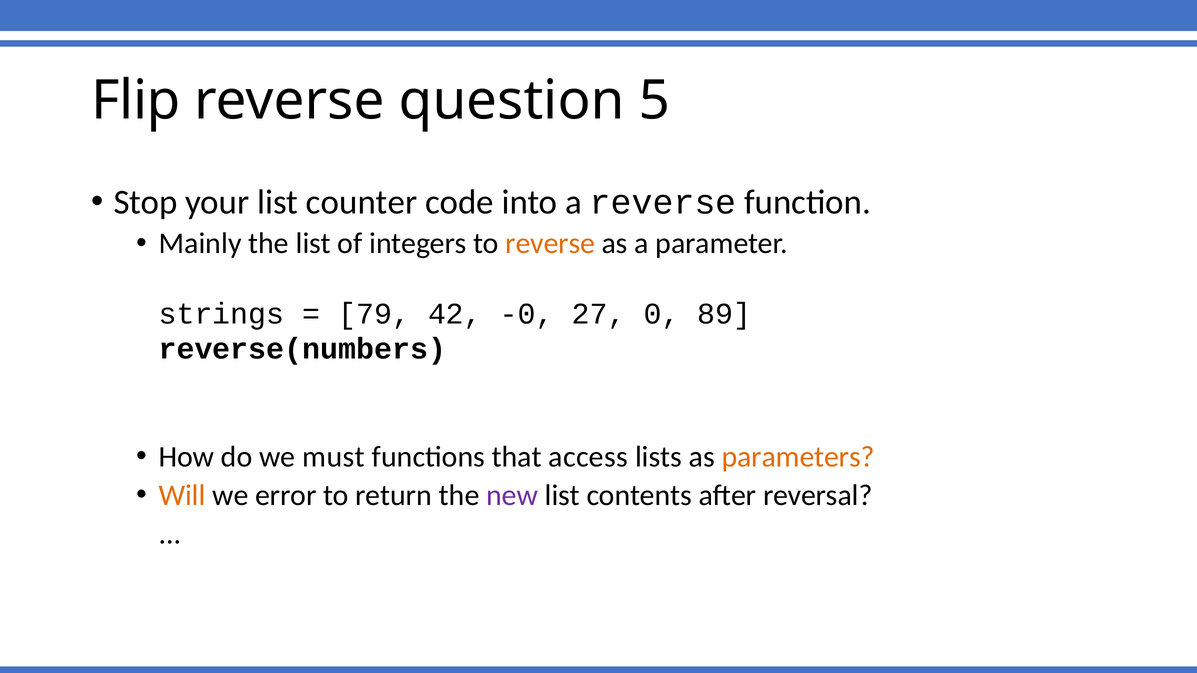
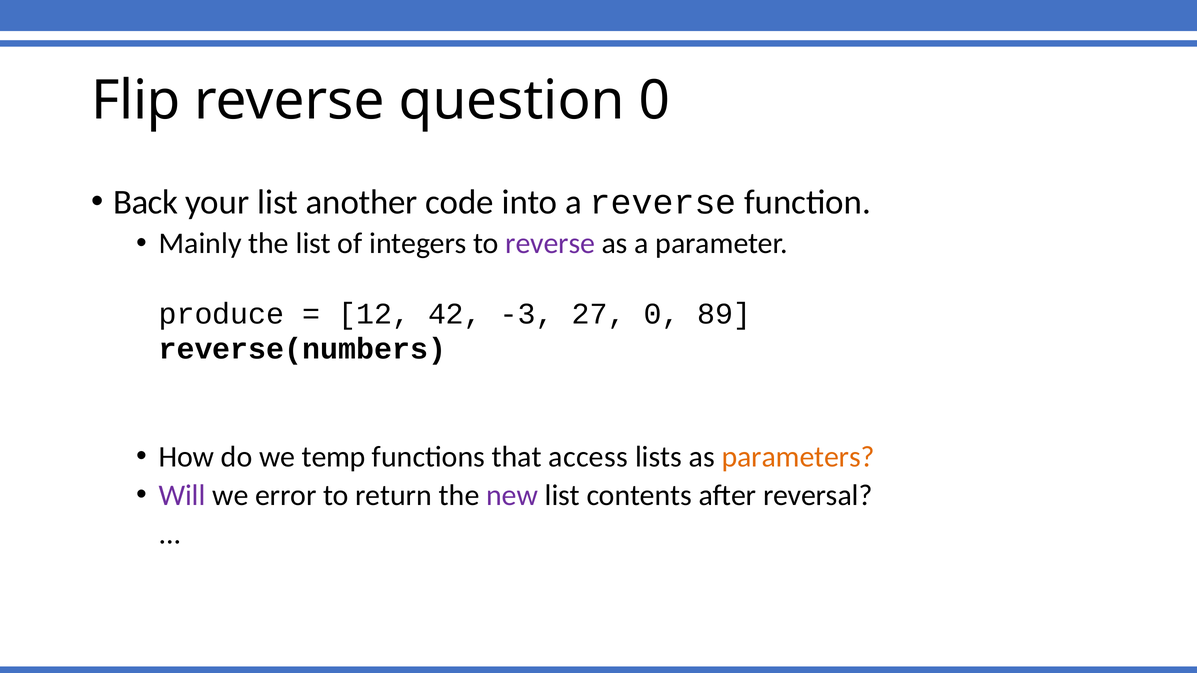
question 5: 5 -> 0 (655, 101)
Stop: Stop -> Back (146, 202)
counter: counter -> another (362, 202)
reverse colour: orange -> purple (550, 244)
strings: strings -> produce (221, 314)
79: 79 -> 12 (374, 314)
-0: -0 -> -3 (527, 314)
must: must -> temp (334, 457)
Will colour: orange -> purple (182, 495)
